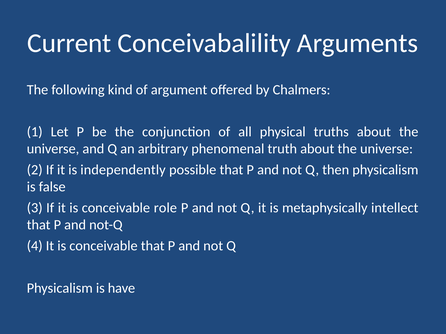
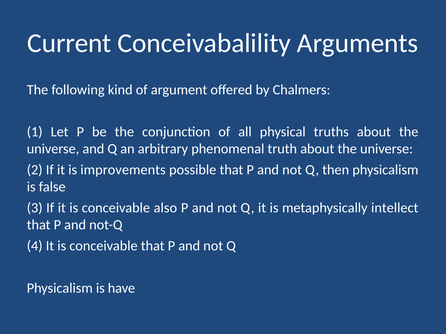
independently: independently -> improvements (123, 170)
role: role -> also (165, 208)
